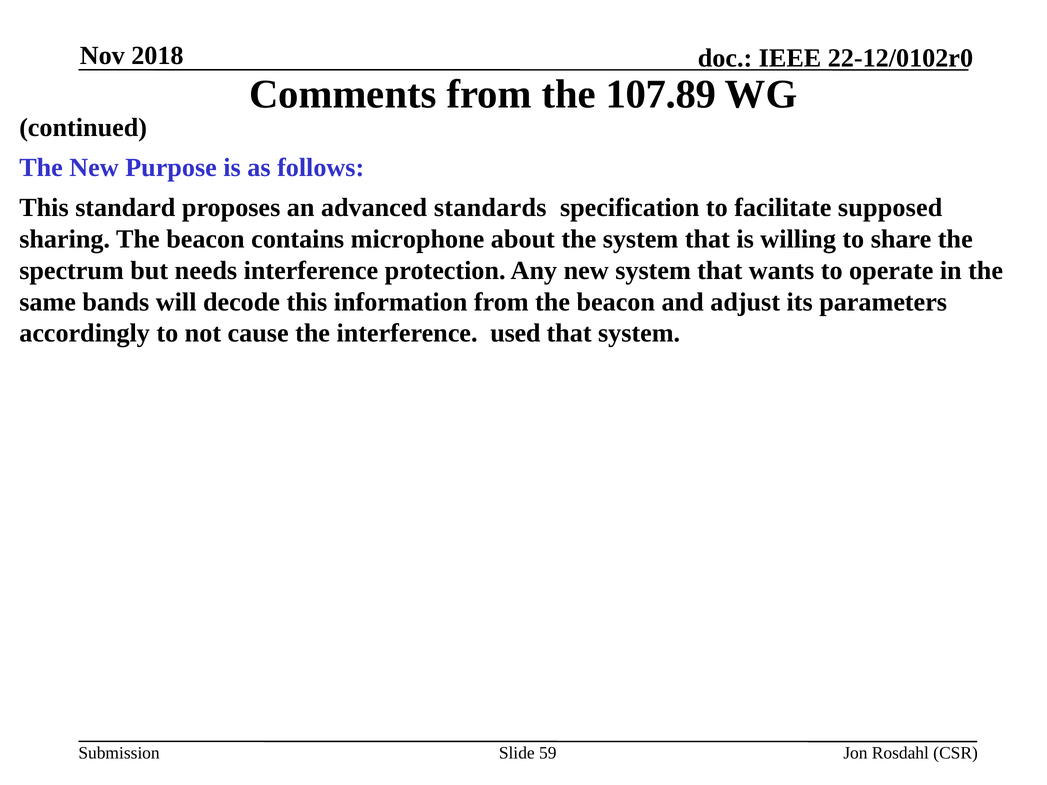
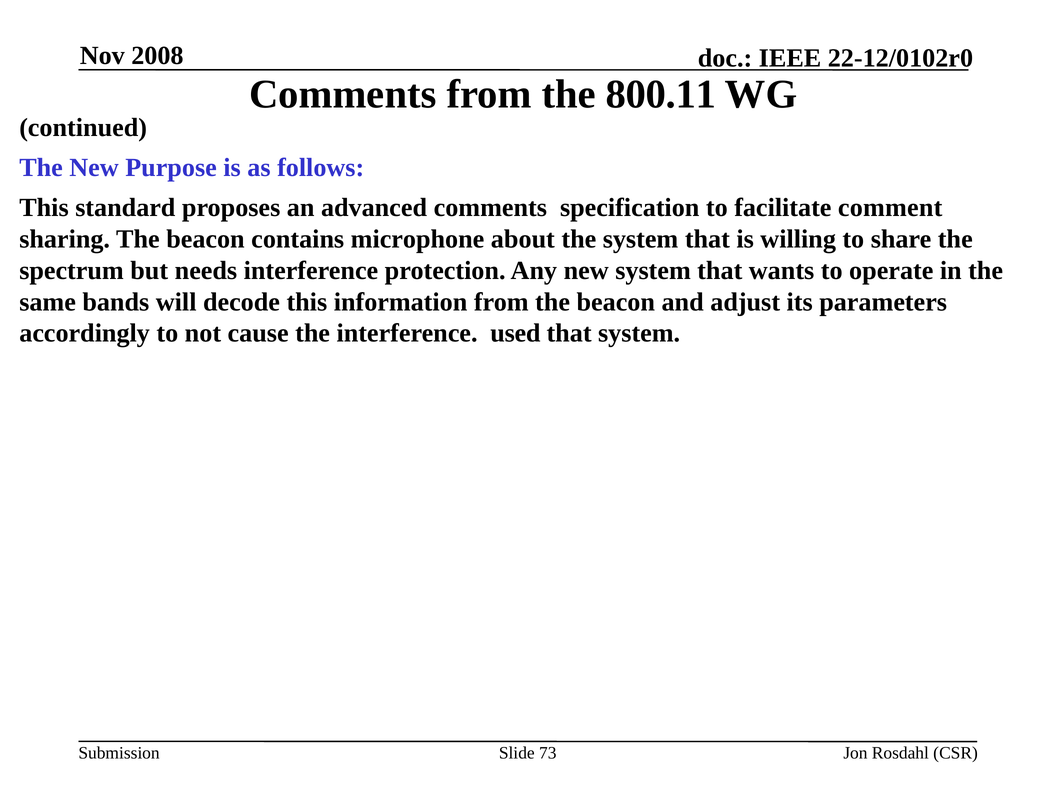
2018: 2018 -> 2008 (157, 56)
107.89: 107.89 -> 800.11 (661, 94)
advanced standards: standards -> comments (490, 208)
supposed: supposed -> comment (890, 208)
59: 59 -> 73 (548, 753)
